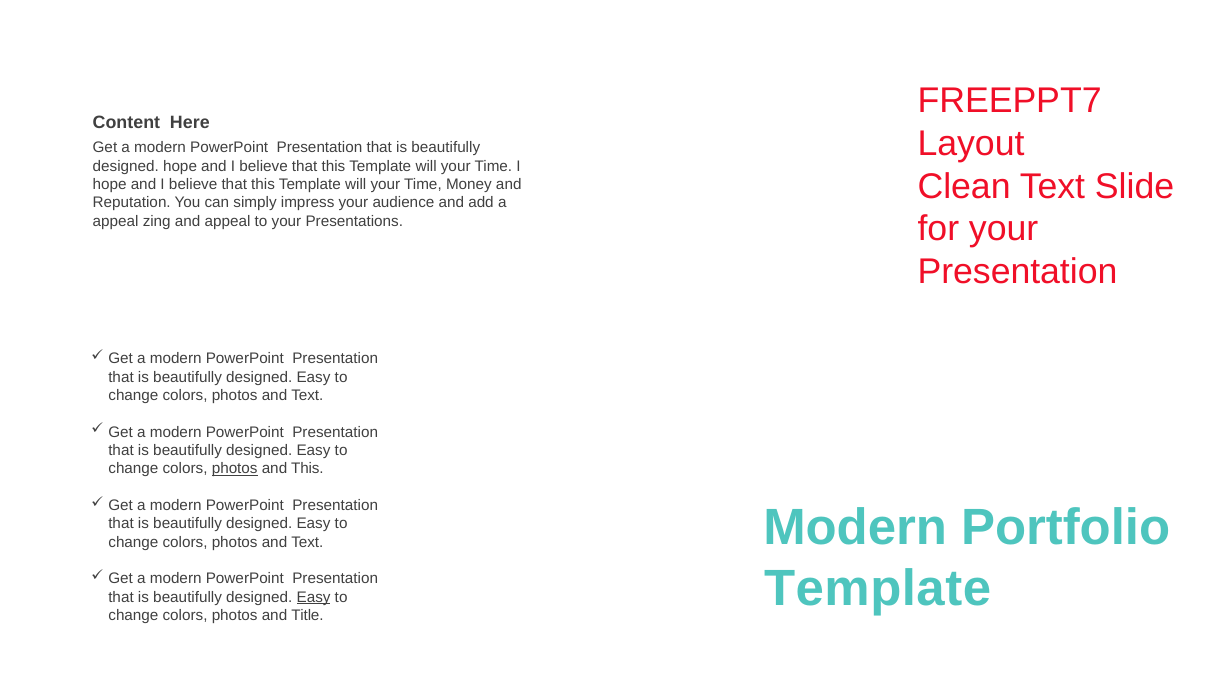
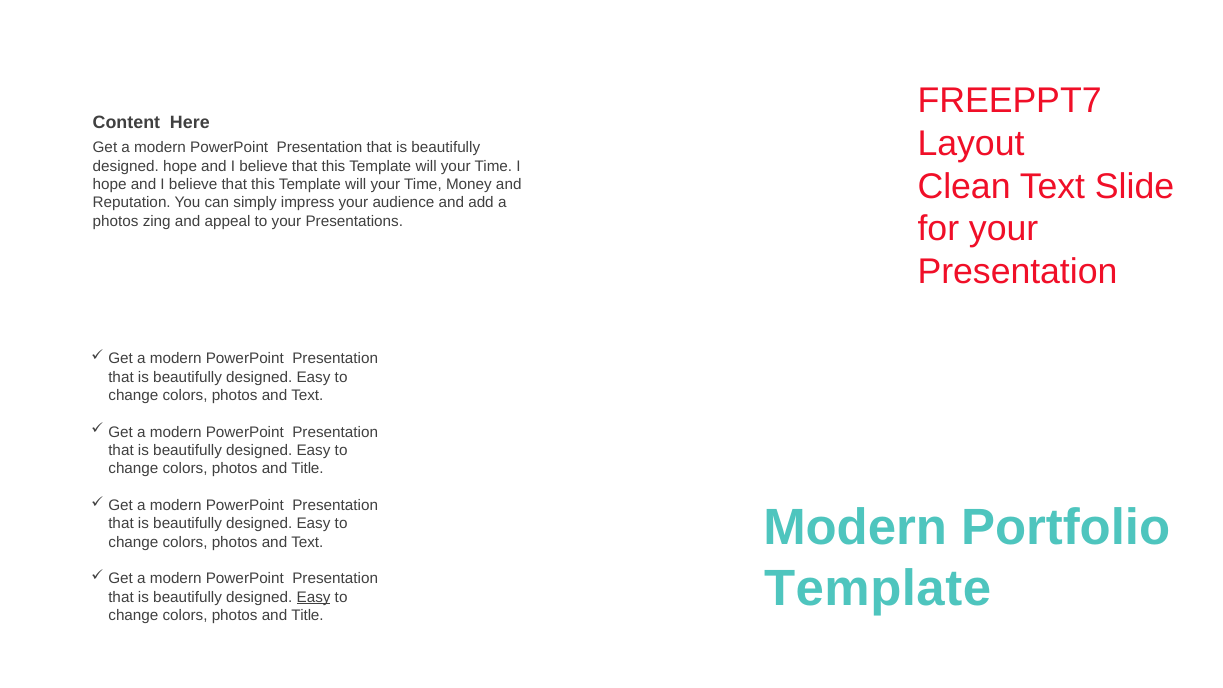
appeal: appeal -> photos (116, 221)
photos underline: present -> none (235, 469)
This: This -> Title (307, 469)
